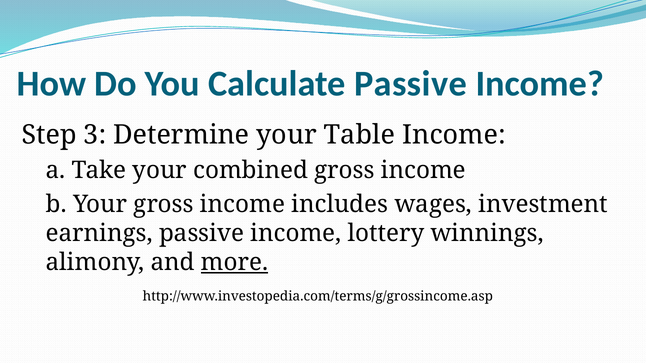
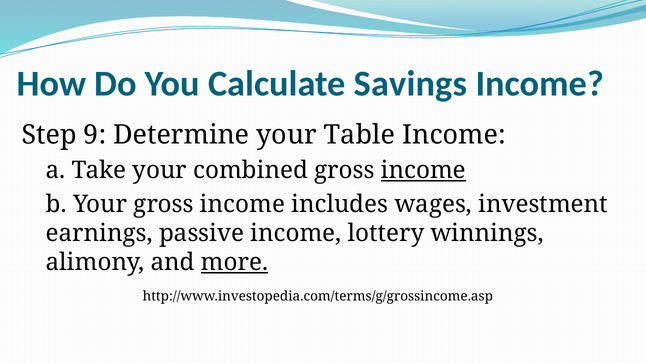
Calculate Passive: Passive -> Savings (411, 84)
3: 3 -> 9 (95, 135)
income underline: none -> present (423, 170)
